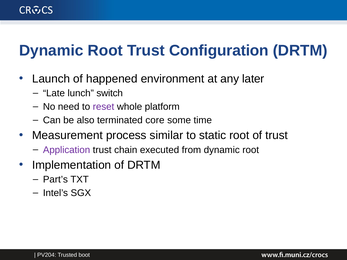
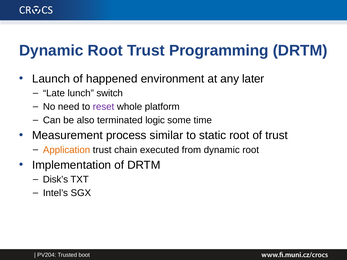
Configuration: Configuration -> Programming (219, 51)
core: core -> logic (155, 120)
Application colour: purple -> orange (67, 150)
Part’s: Part’s -> Disk’s (55, 180)
